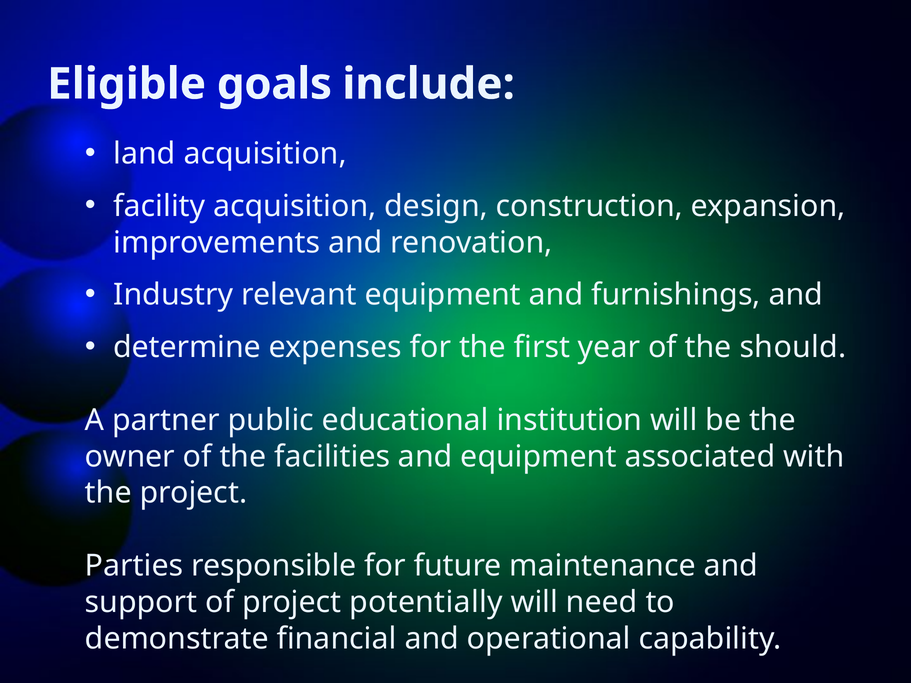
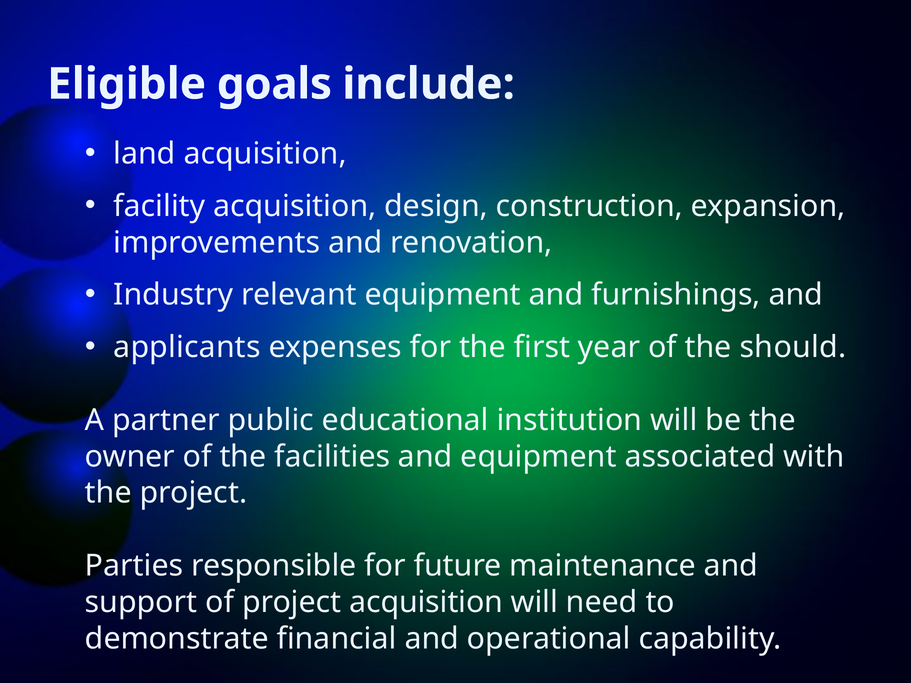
determine: determine -> applicants (187, 347)
project potentially: potentially -> acquisition (426, 602)
